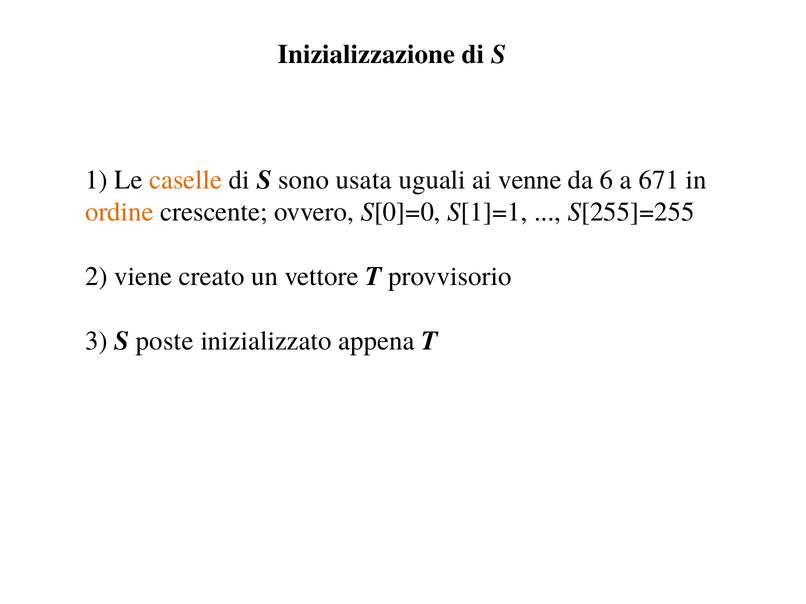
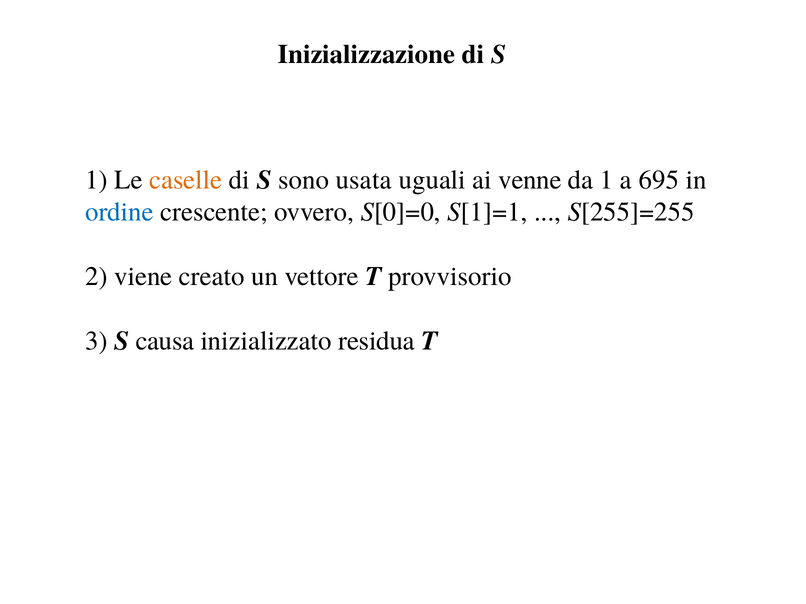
da 6: 6 -> 1 (607, 180)
671: 671 -> 695 (659, 180)
ordine colour: orange -> blue (119, 212)
poste: poste -> causa (165, 341)
appena: appena -> residua (377, 341)
